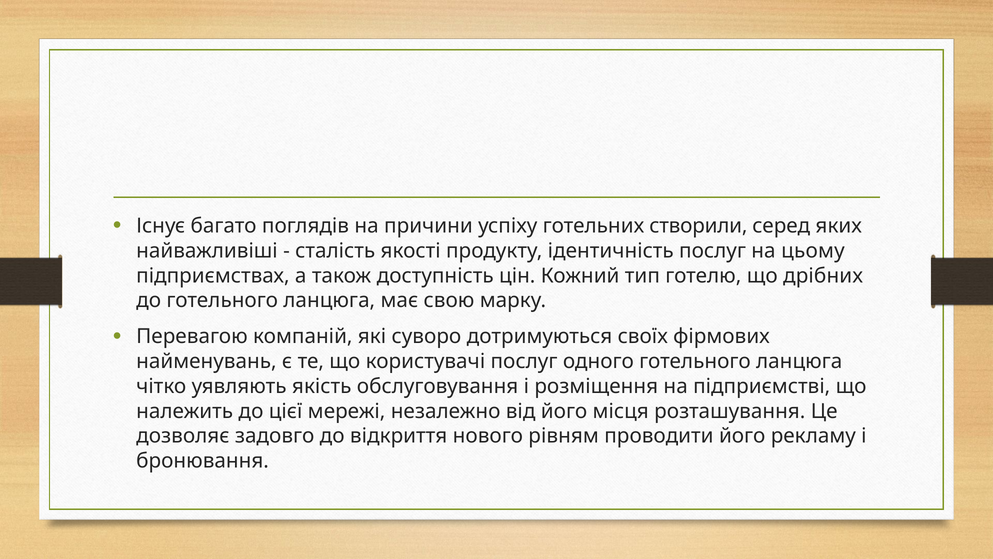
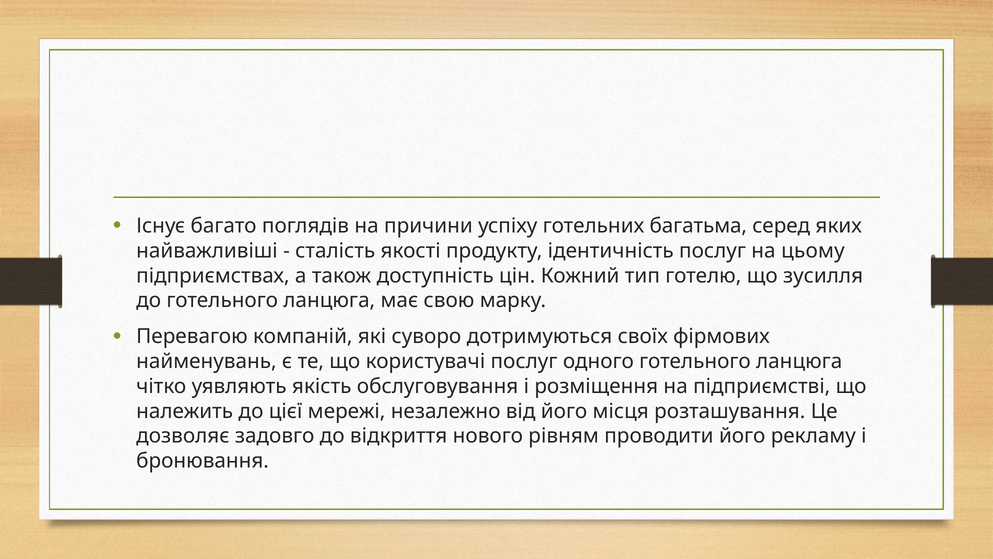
створили: створили -> багатьма (698, 226)
дрібних: дрібних -> зусилля (823, 276)
